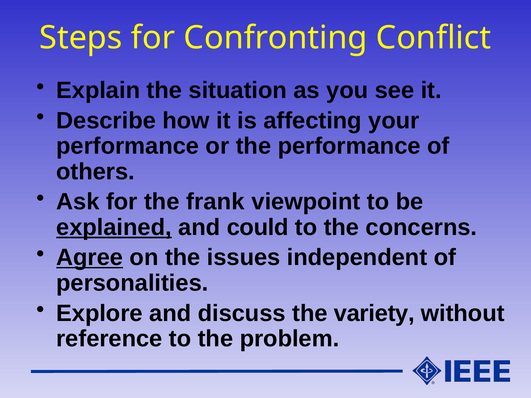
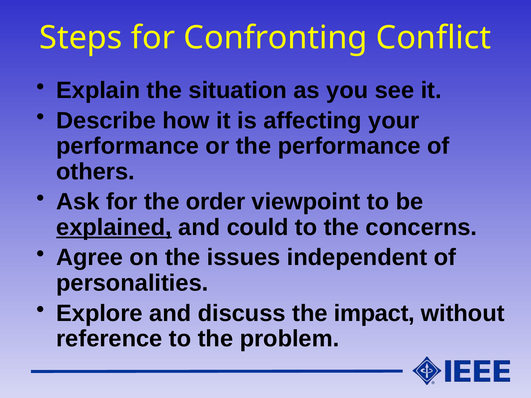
frank: frank -> order (216, 202)
Agree underline: present -> none (90, 258)
variety: variety -> impact (374, 313)
